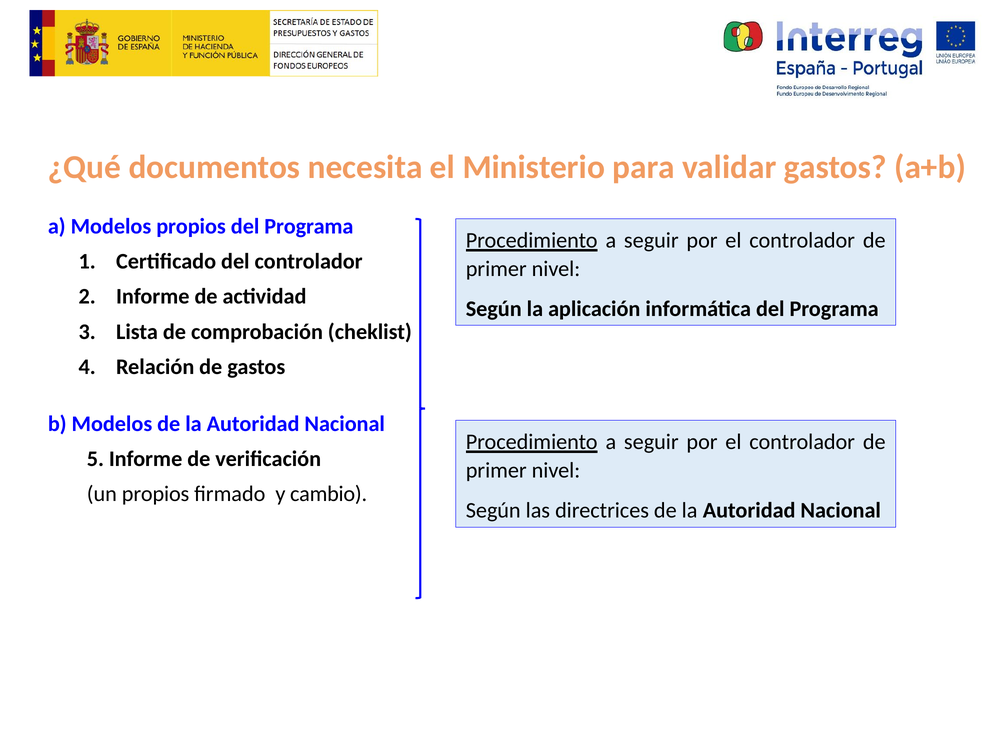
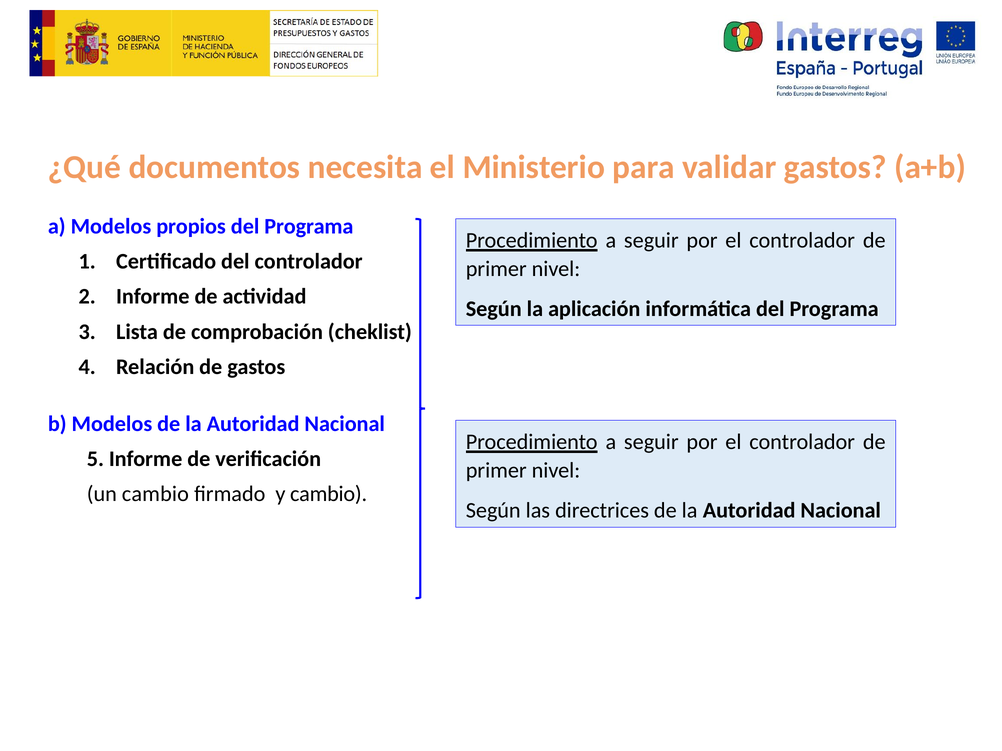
un propios: propios -> cambio (155, 494)
